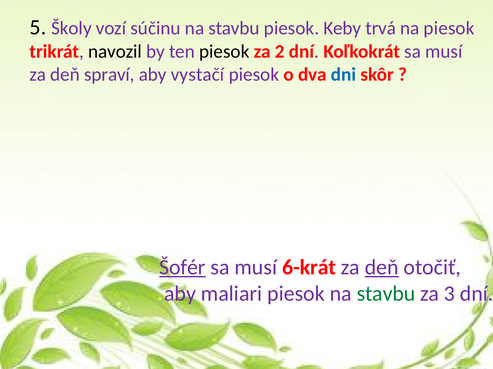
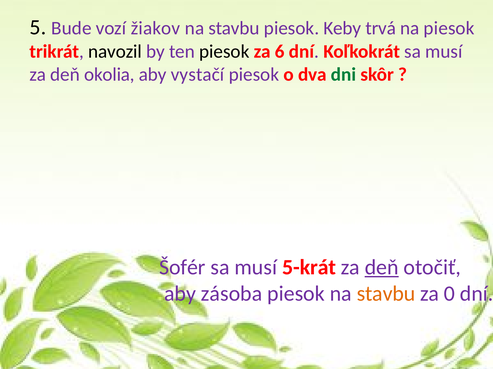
Školy: Školy -> Bude (71, 28)
súčinu: súčinu -> žiakov (155, 28)
2: 2 -> 6 (280, 52)
spraví: spraví -> okolia (109, 75)
dni colour: blue -> green (344, 75)
Šofér underline: present -> none (182, 268)
6-krát: 6-krát -> 5-krát (309, 268)
maliari: maliari -> zásoba (232, 294)
stavbu colour: green -> orange (386, 294)
3: 3 -> 0 (449, 294)
